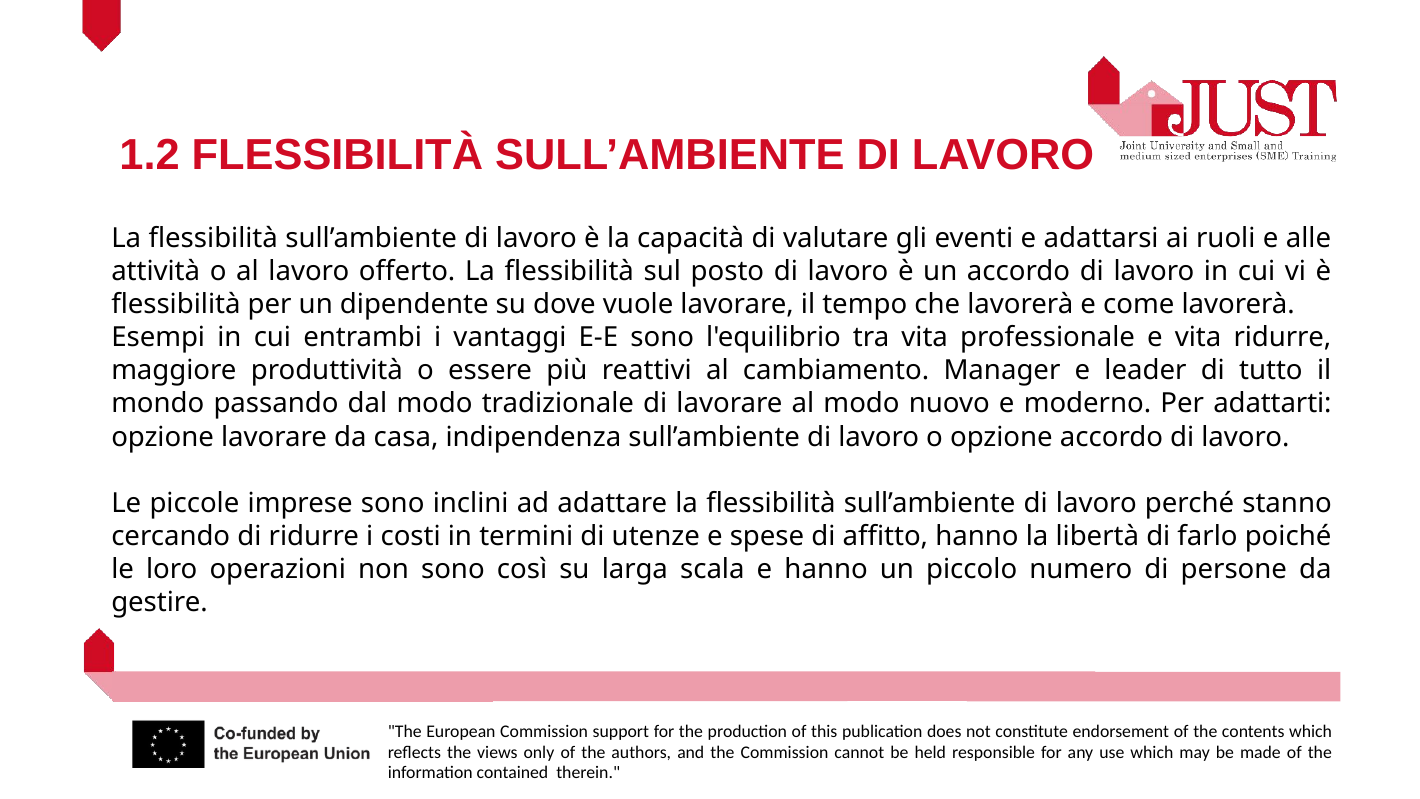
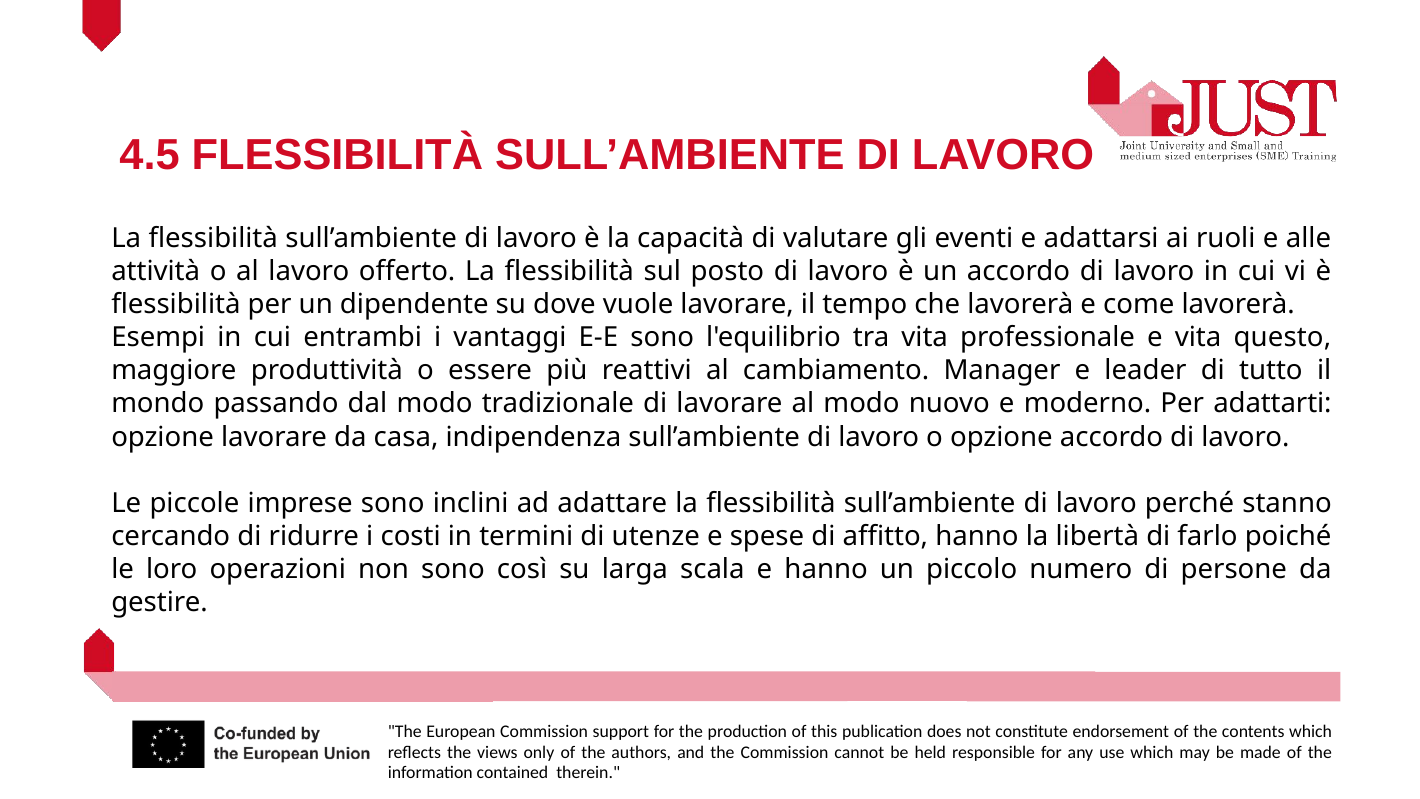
1.2: 1.2 -> 4.5 (150, 155)
vita ridurre: ridurre -> questo (1282, 337)
